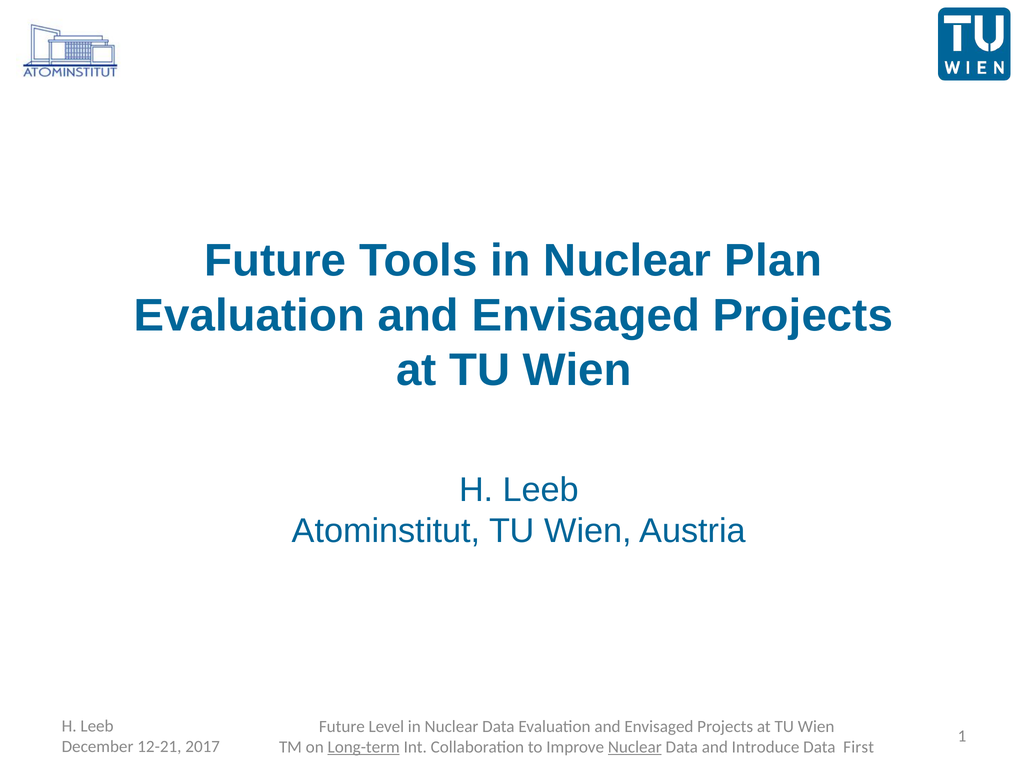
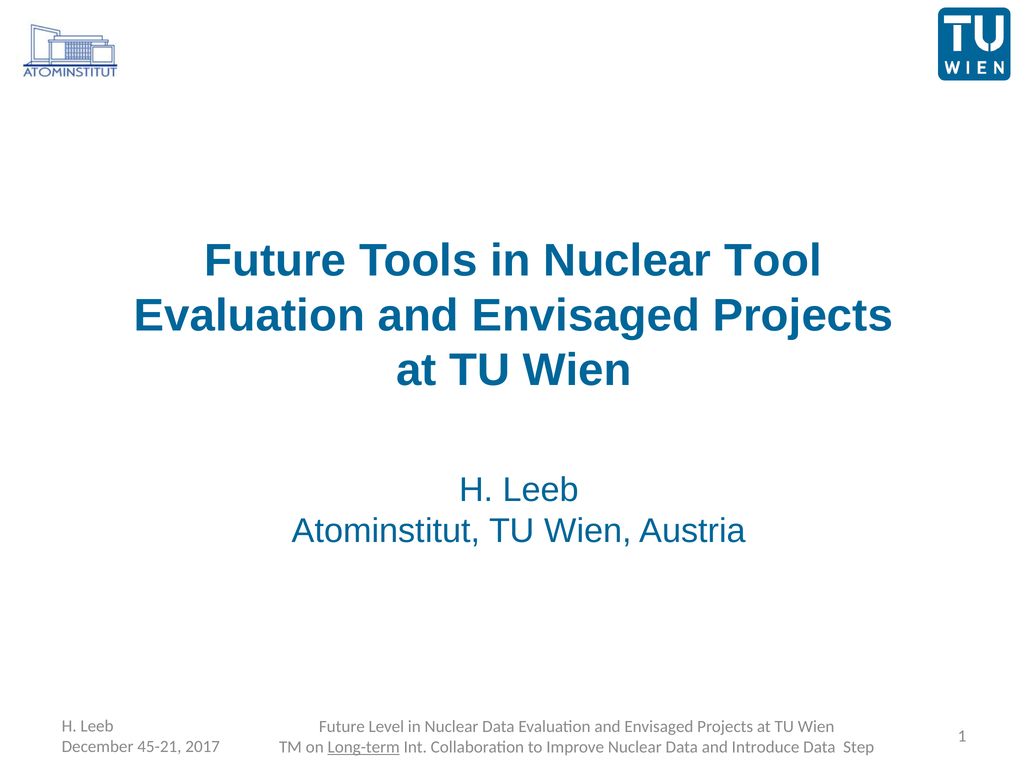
Plan: Plan -> Tool (773, 261)
12-21: 12-21 -> 45-21 (159, 747)
Nuclear underline: present -> none (635, 747)
First: First -> Step (859, 747)
